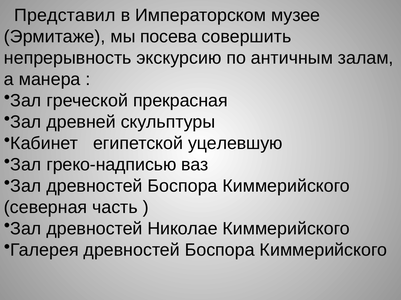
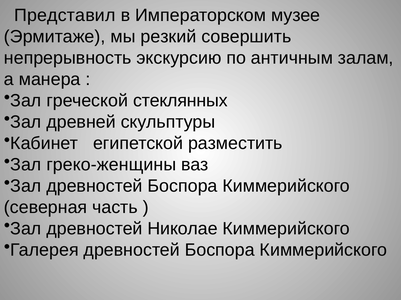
посева: посева -> резкий (168, 37)
прекрасная: прекрасная -> стеклянных (180, 101)
уцелевшую: уцелевшую -> разместить (235, 144)
греко-надписью: греко-надписью -> греко-женщины (111, 165)
